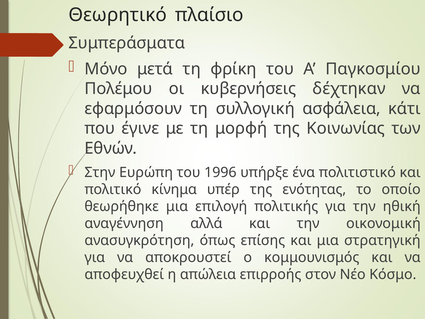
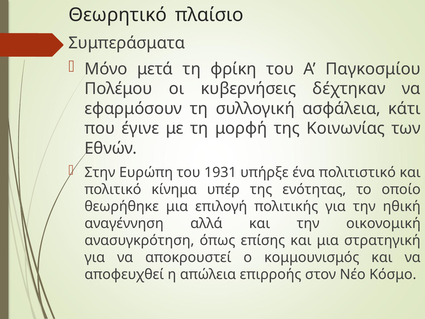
1996: 1996 -> 1931 (220, 172)
